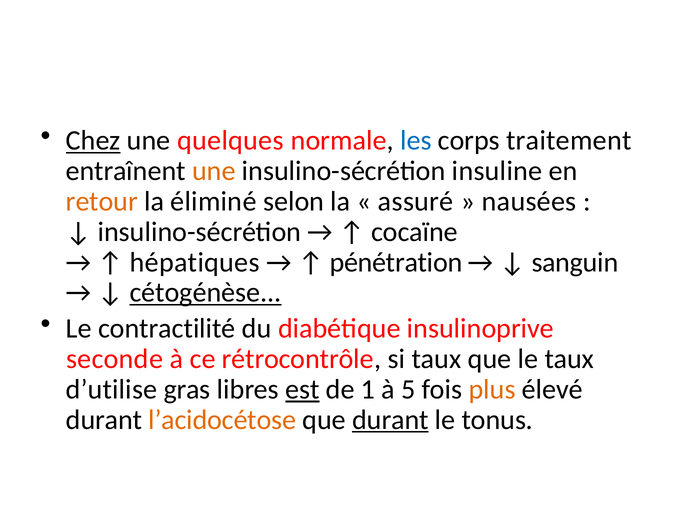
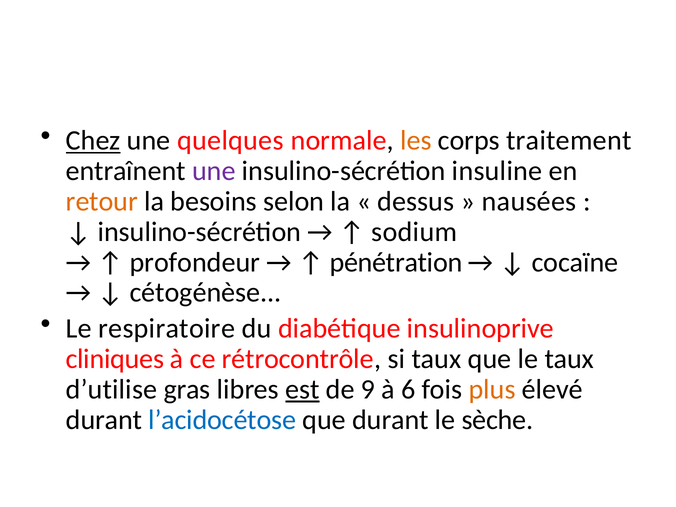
les colour: blue -> orange (416, 141)
une colour: orange -> purple (214, 171)
éliminé: éliminé -> besoins (214, 201)
assuré: assuré -> dessus (416, 201)
cocaïne: cocaïne -> sodium (414, 232)
hépatiques: hépatiques -> profondeur (195, 262)
sanguin: sanguin -> cocaïne (575, 262)
cétogénèse underline: present -> none (205, 293)
contractilité: contractilité -> respiratoire (167, 328)
seconde: seconde -> cliniques (115, 359)
1: 1 -> 9 (368, 389)
5: 5 -> 6 (408, 389)
l’acidocétose colour: orange -> blue (222, 420)
durant underline: present -> none (390, 420)
tonus: tonus -> sèche (497, 420)
